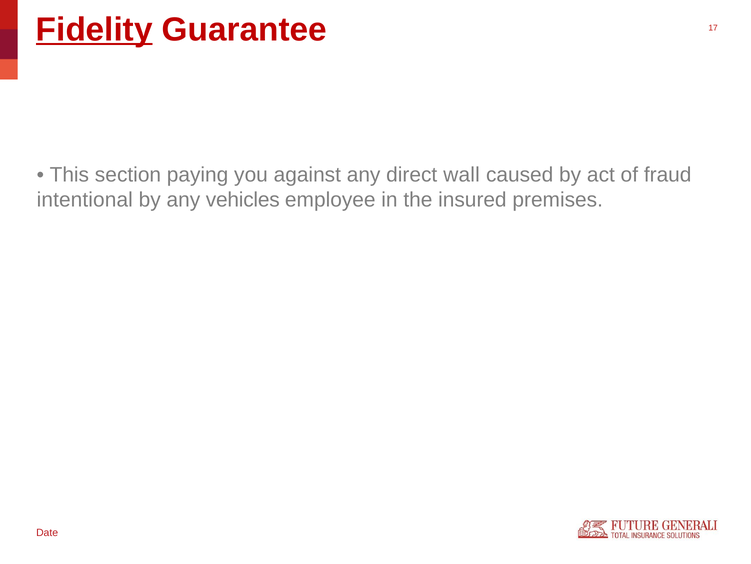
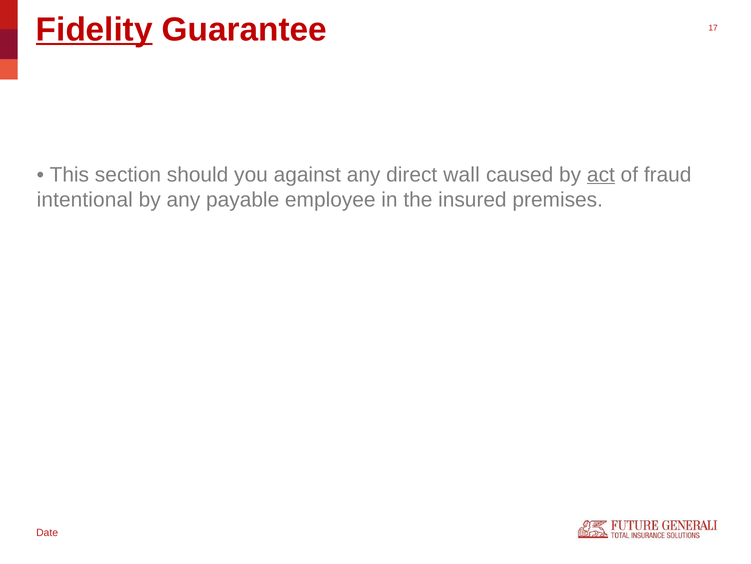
paying: paying -> should (198, 174)
act underline: none -> present (601, 174)
vehicles: vehicles -> payable (243, 199)
